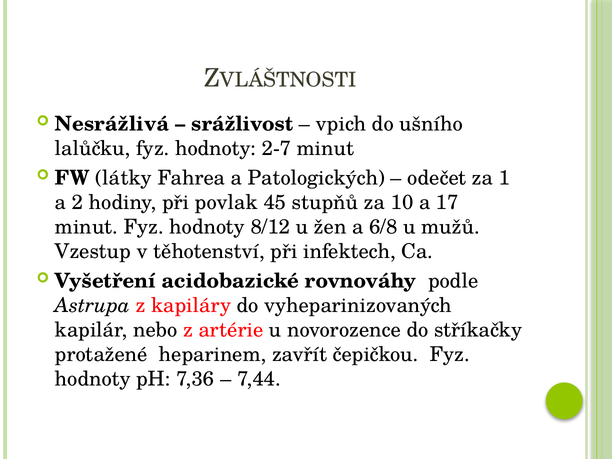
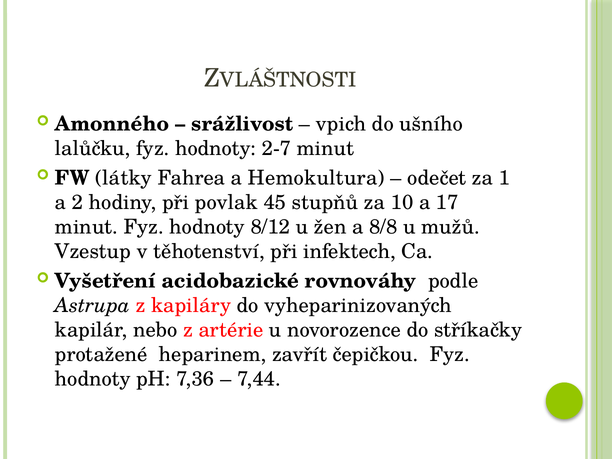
Nesrážlivá: Nesrážlivá -> Amonného (112, 124)
Patologických: Patologických -> Hemokultura (316, 178)
6/8: 6/8 -> 8/8 (383, 227)
